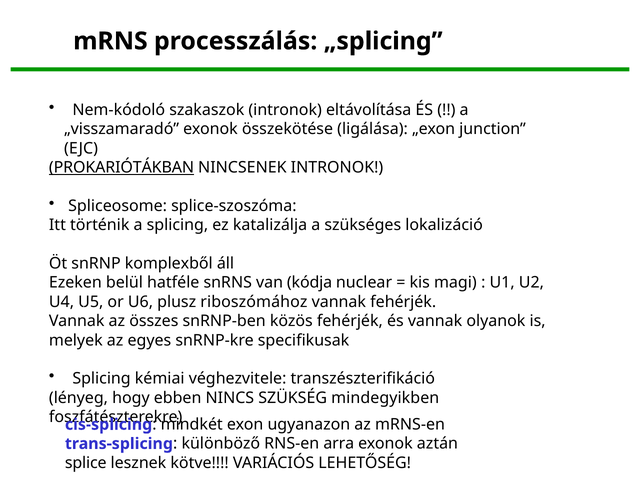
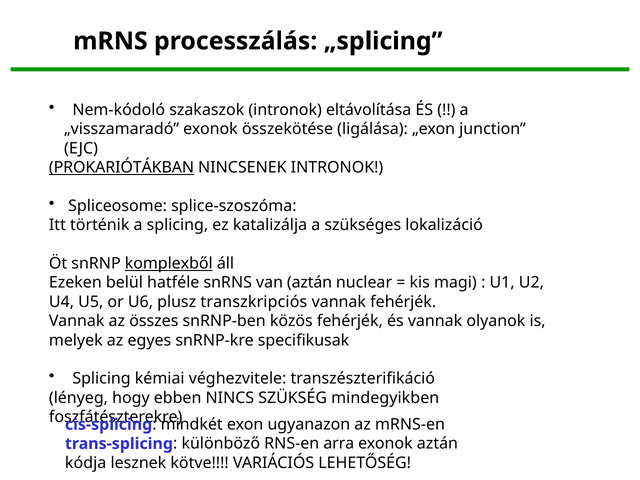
komplexből underline: none -> present (169, 263)
van kódja: kódja -> aztán (310, 283)
riboszómához: riboszómához -> transzkripciós (254, 302)
splice: splice -> kódja (86, 463)
